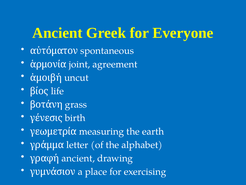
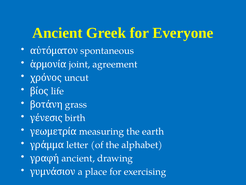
ἀμοιβή: ἀμοιβή -> χρόνος (46, 77)
